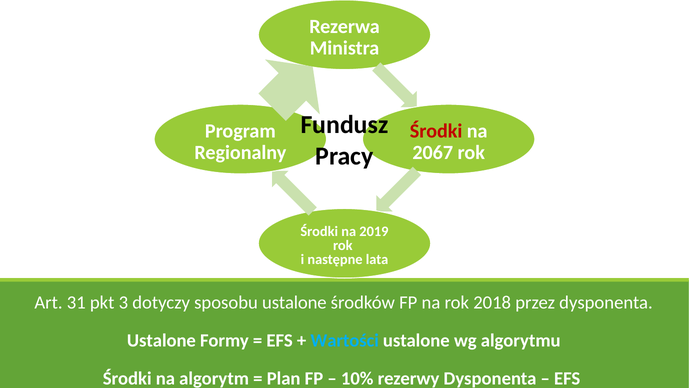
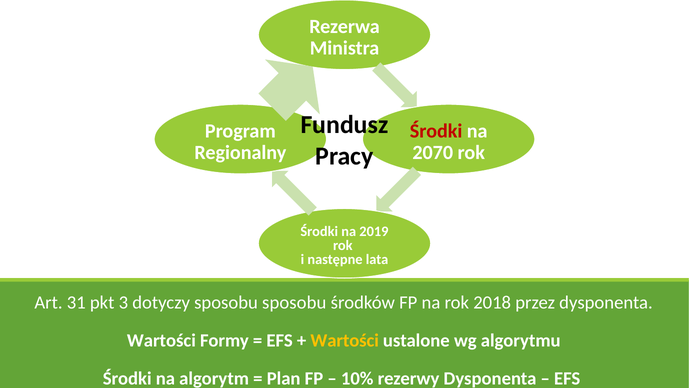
2067: 2067 -> 2070 (433, 152)
sposobu ustalone: ustalone -> sposobu (294, 302)
Ustalone: Ustalone -> Wartości (161, 340)
Wartości colour: light blue -> yellow (345, 340)
